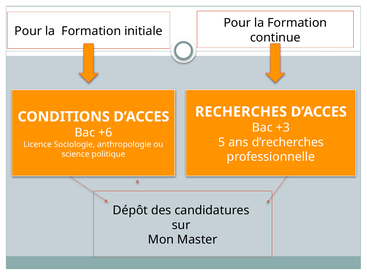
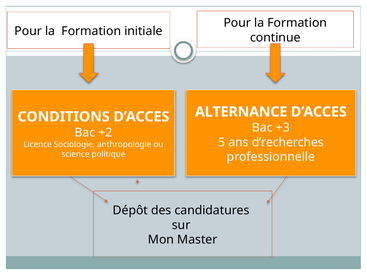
RECHERCHES: RECHERCHES -> ALTERNANCE (241, 112)
+6: +6 -> +2 (105, 133)
